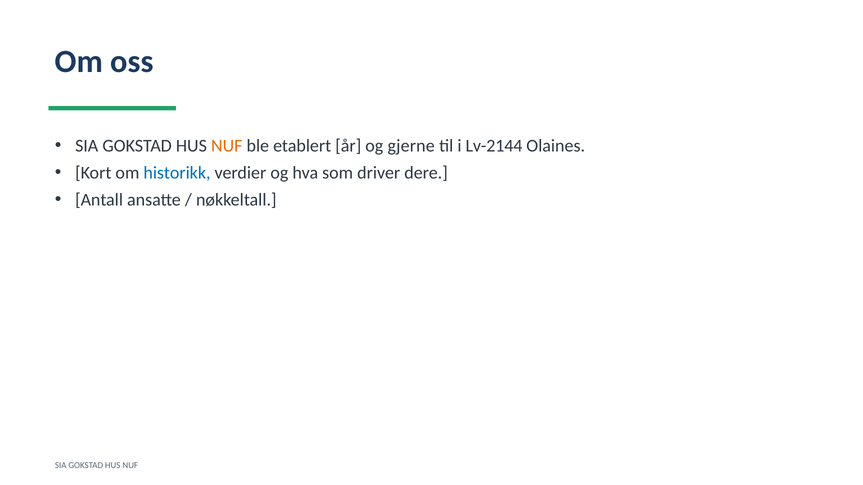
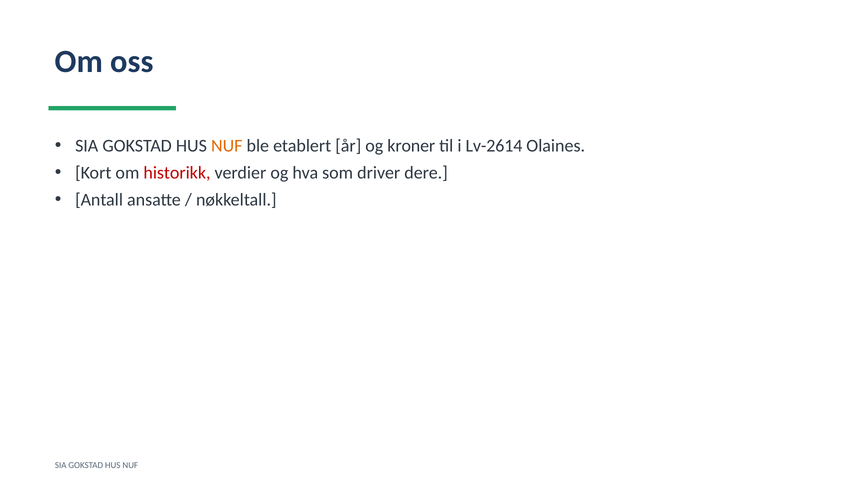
gjerne: gjerne -> kroner (411, 146)
Lv-2144: Lv-2144 -> Lv-2614 (494, 146)
historikk colour: blue -> red (177, 173)
